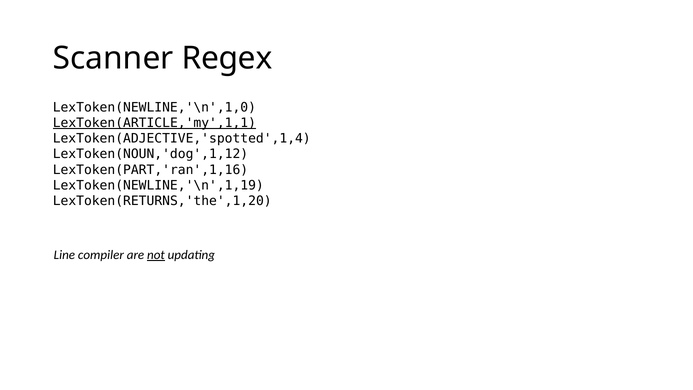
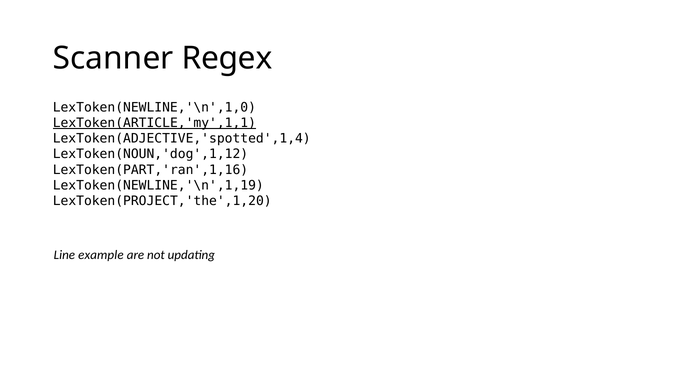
LexToken(RETURNS,'the',1,20: LexToken(RETURNS,'the',1,20 -> LexToken(PROJECT,'the',1,20 (162, 201)
compiler: compiler -> example (101, 255)
not underline: present -> none (156, 255)
